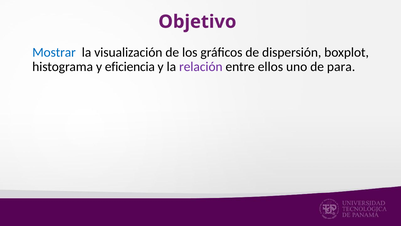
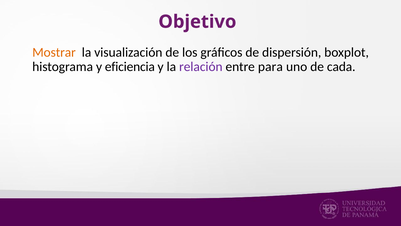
Mostrar colour: blue -> orange (54, 52)
ellos: ellos -> para (270, 67)
para: para -> cada (341, 67)
